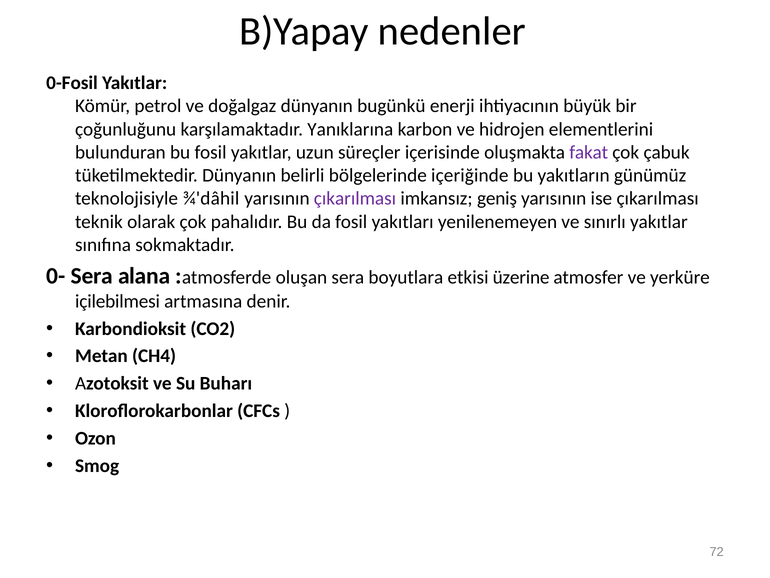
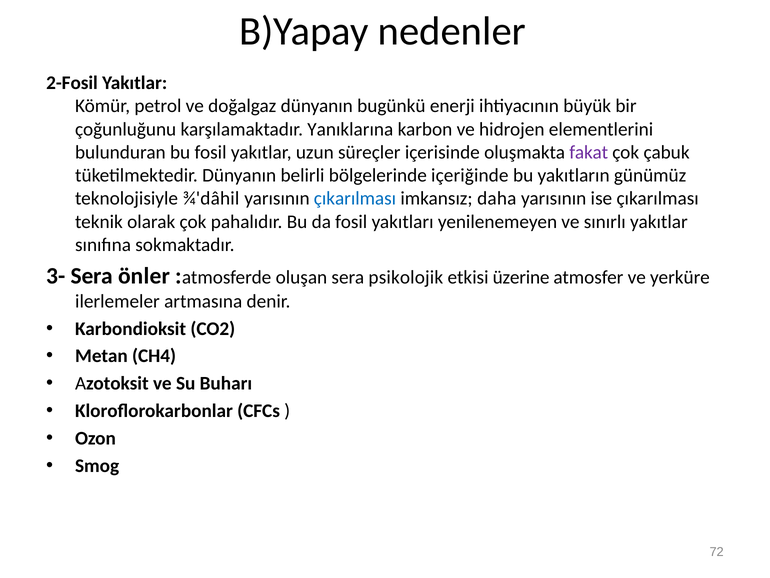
0-Fosil: 0-Fosil -> 2-Fosil (72, 83)
çıkarılması colour: purple -> blue (355, 198)
geniş: geniş -> daha (497, 198)
0-: 0- -> 3- (56, 276)
alana: alana -> önler (144, 276)
boyutlara: boyutlara -> psikolojik (406, 277)
içilebilmesi: içilebilmesi -> ilerlemeler (117, 301)
